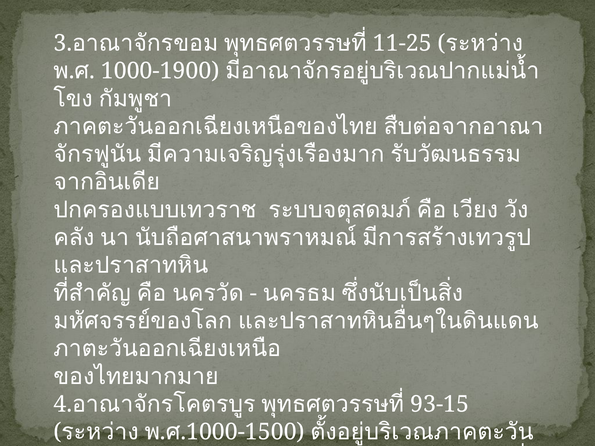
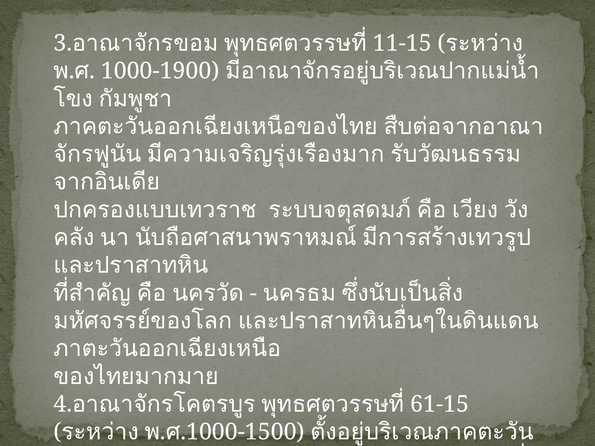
11-25: 11-25 -> 11-15 (402, 43)
93-15: 93-15 -> 61-15 (440, 404)
